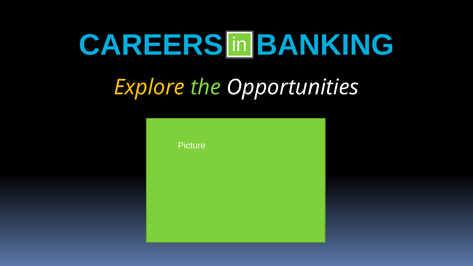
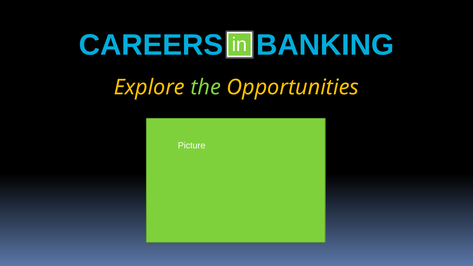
Opportunities colour: white -> yellow (293, 87)
